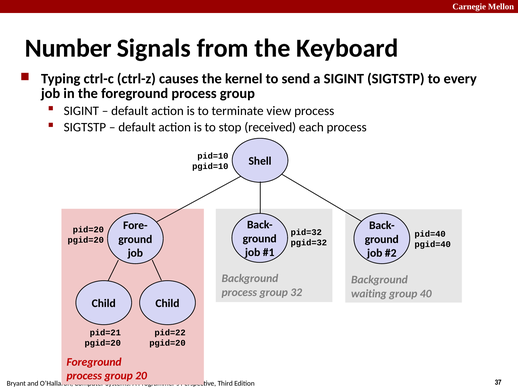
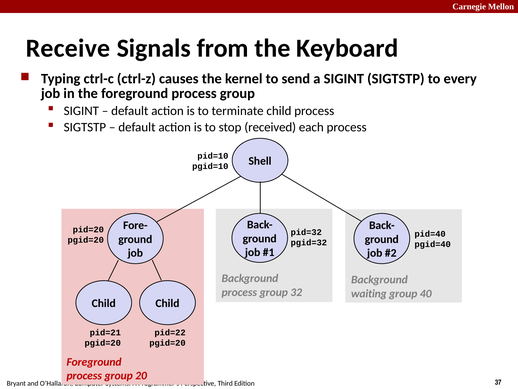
Number: Number -> Receive (68, 48)
terminate view: view -> child (279, 111)
